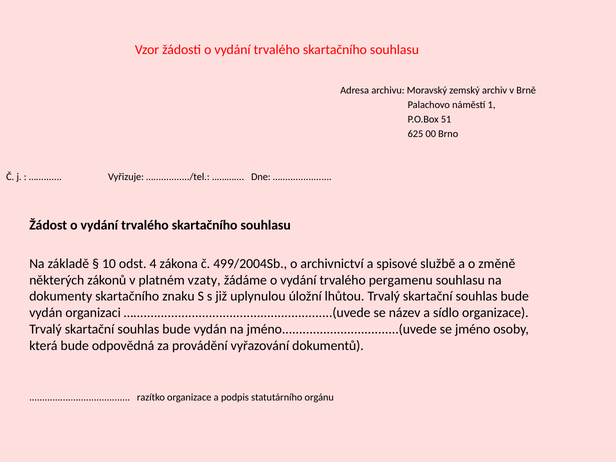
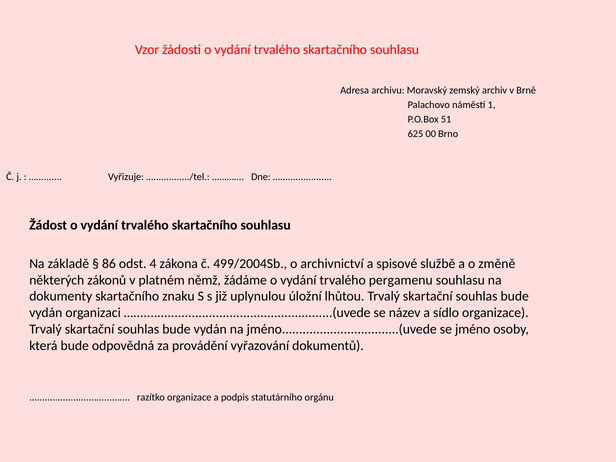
10: 10 -> 86 (109, 264)
vzaty: vzaty -> němž (204, 280)
